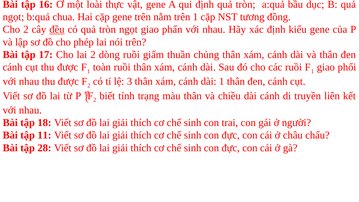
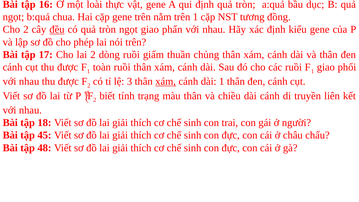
xám underline: none -> present (166, 81)
11: 11 -> 45 (44, 135)
28: 28 -> 48 (44, 148)
